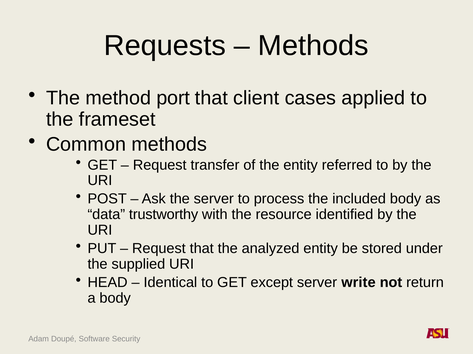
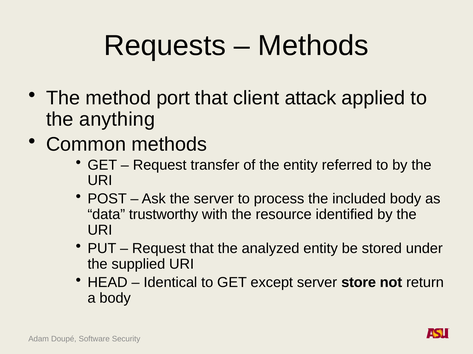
cases: cases -> attack (311, 98)
frameset: frameset -> anything (117, 120)
write: write -> store (359, 283)
